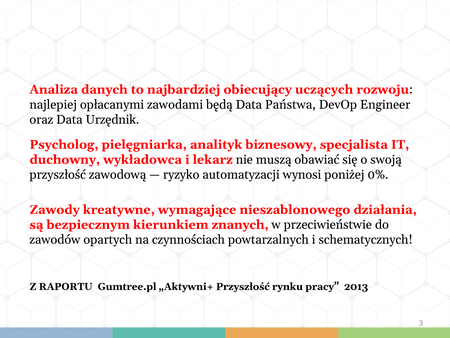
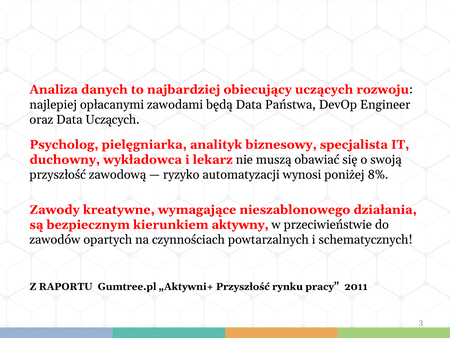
Data Urzędnik: Urzędnik -> Uczących (112, 119)
0%: 0% -> 8% (378, 174)
znanych: znanych -> aktywny (240, 224)
2013: 2013 -> 2011 (356, 286)
